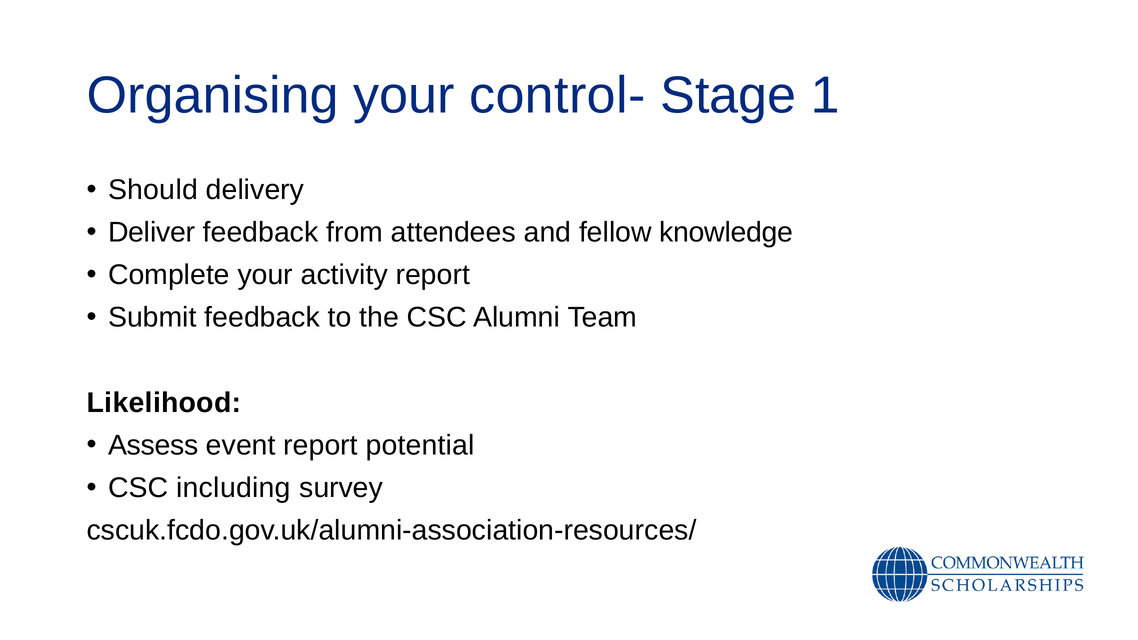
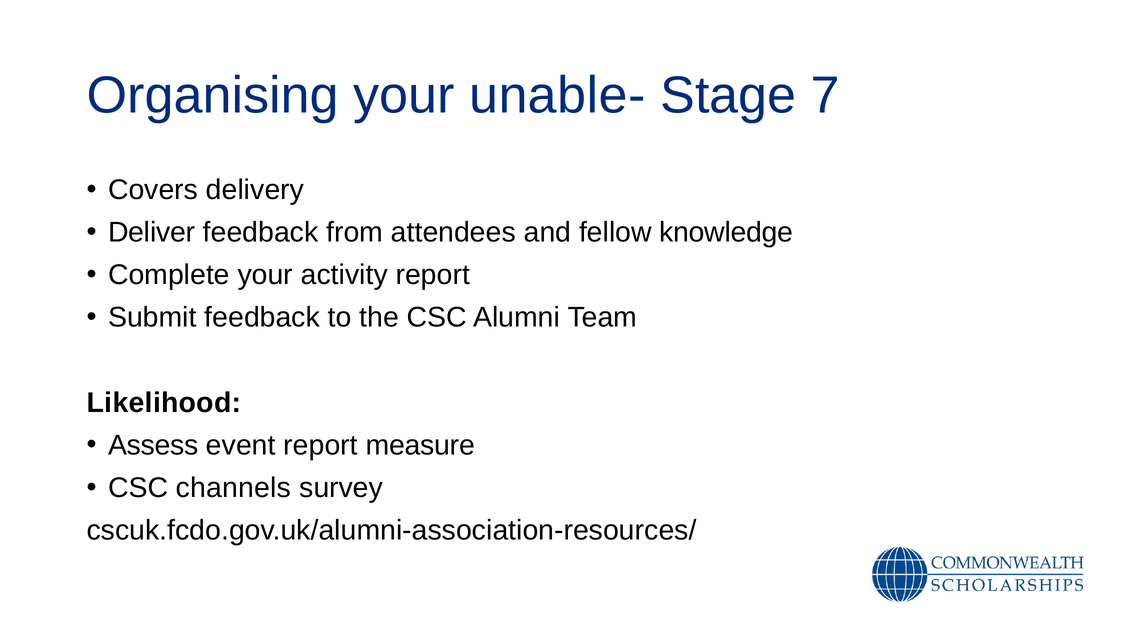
control-: control- -> unable- (557, 96)
1: 1 -> 7 (825, 96)
Should: Should -> Covers (153, 190)
potential: potential -> measure (420, 445)
including: including -> channels (234, 488)
